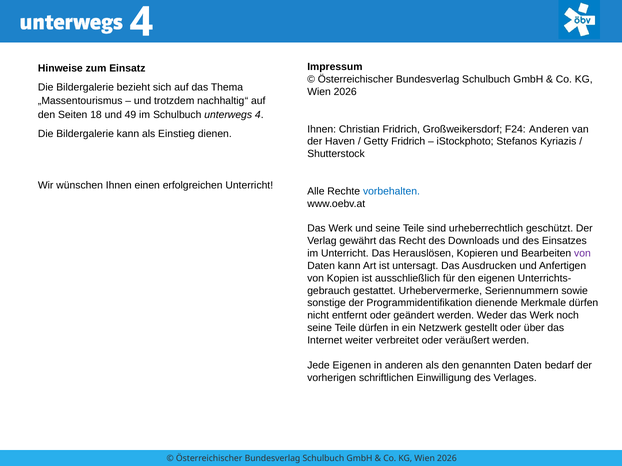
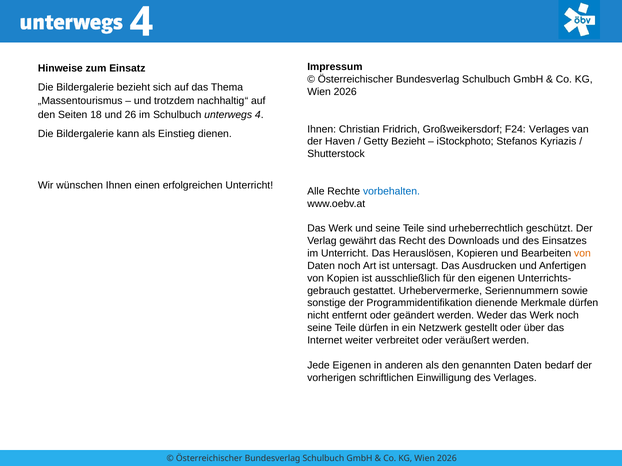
49: 49 -> 26 (130, 115)
F24 Anderen: Anderen -> Verlages (549, 129)
Getty Fridrich: Fridrich -> Bezieht (408, 142)
von colour: purple -> orange (582, 254)
Daten kann: kann -> noch (349, 266)
